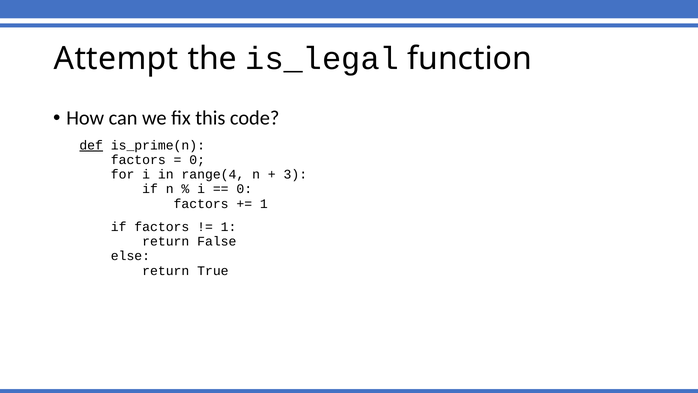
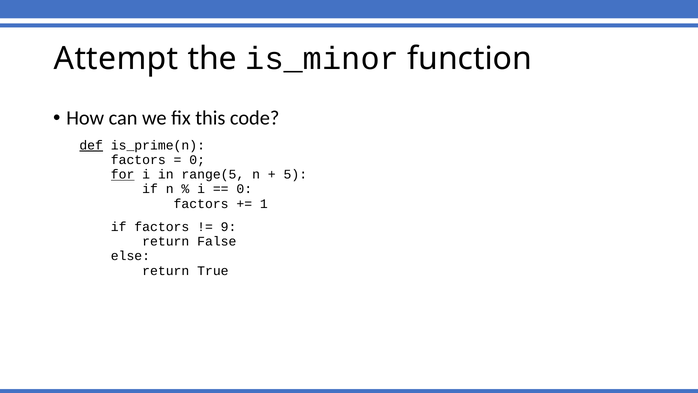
is_legal: is_legal -> is_minor (322, 59)
for underline: none -> present (123, 174)
range(4: range(4 -> range(5 (213, 174)
3: 3 -> 5 (295, 174)
1: 1 -> 9 (229, 227)
